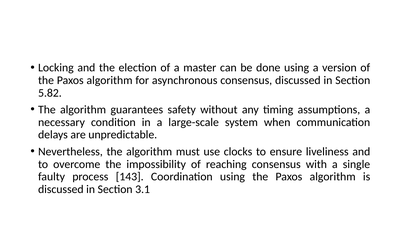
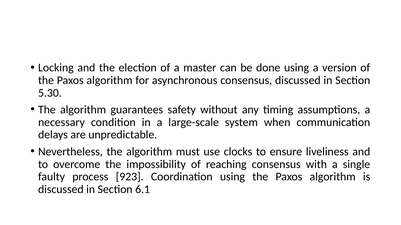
5.82: 5.82 -> 5.30 (50, 93)
143: 143 -> 923 (130, 177)
3.1: 3.1 -> 6.1 (143, 190)
